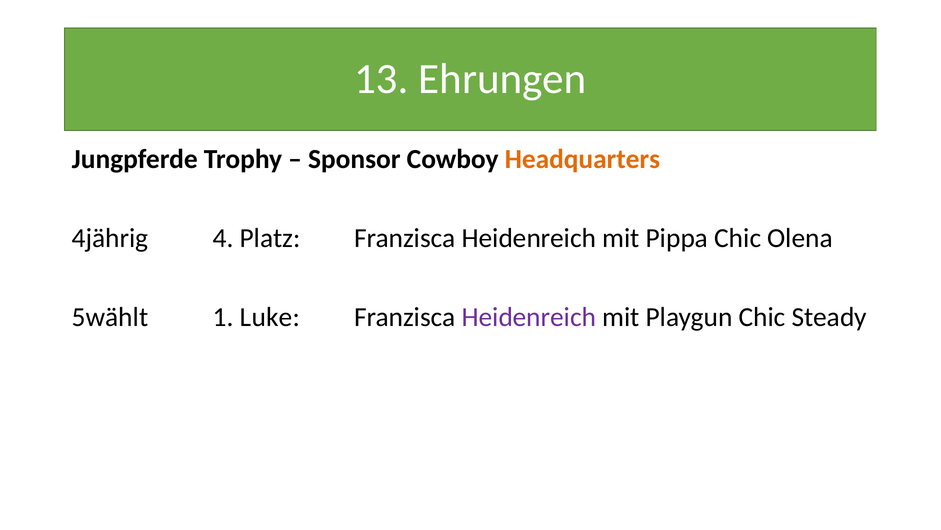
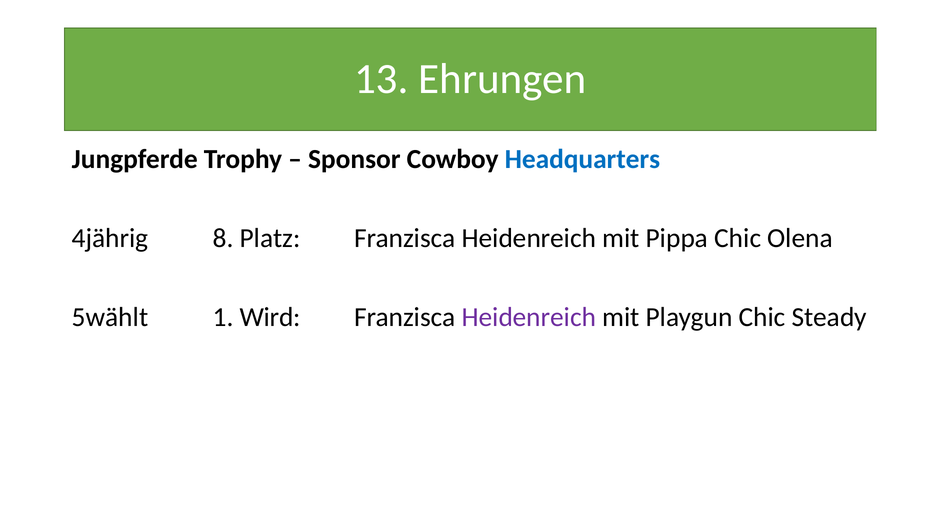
Headquarters colour: orange -> blue (582, 159)
4: 4 -> 8 (223, 238)
Luke: Luke -> Wird (270, 317)
